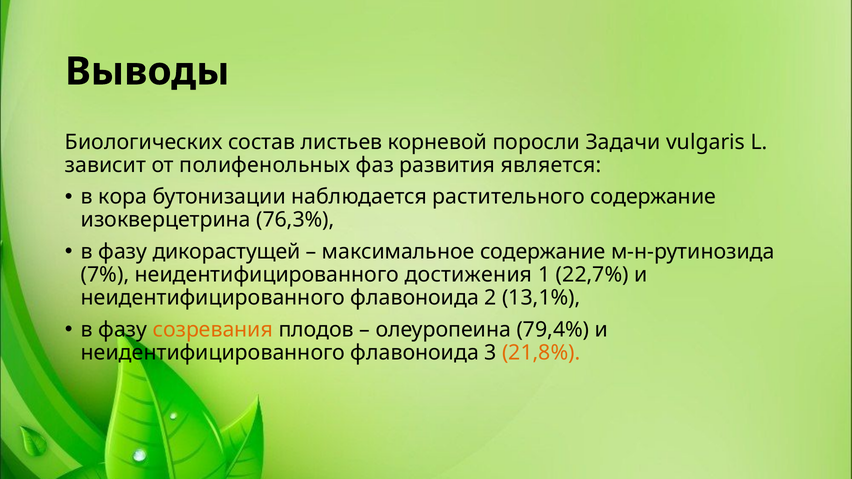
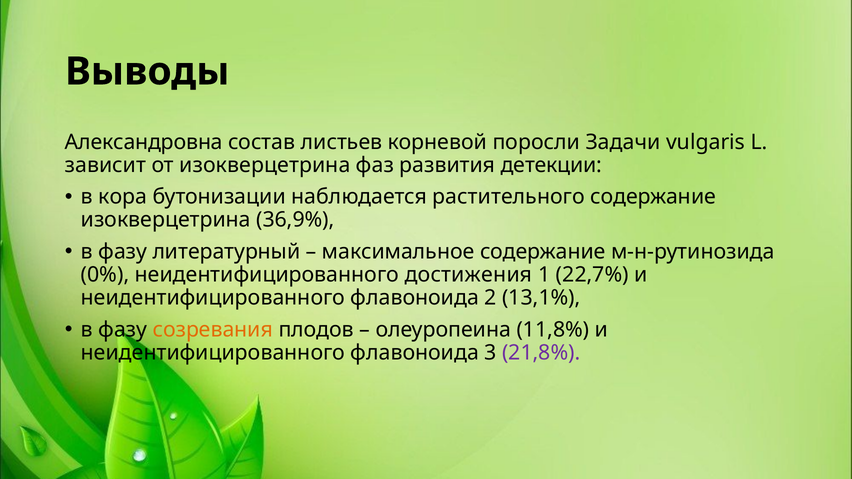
Биологических: Биологических -> Александровна (144, 142)
от полифенольных: полифенольных -> изокверцетрина (265, 165)
является: является -> детекции (551, 165)
76,3%: 76,3% -> 36,9% (295, 220)
дикорастущей: дикорастущей -> литературный (226, 252)
7%: 7% -> 0% (105, 275)
79,4%: 79,4% -> 11,8% (553, 330)
21,8% colour: orange -> purple (541, 353)
